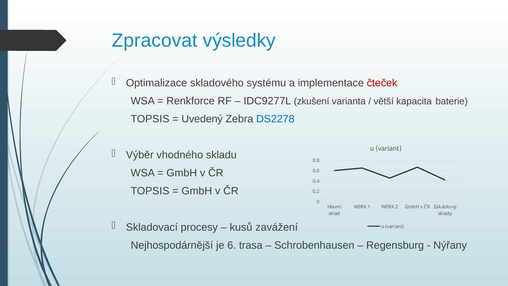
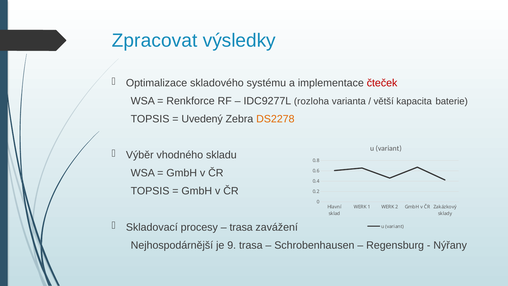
zkušení: zkušení -> rozloha (312, 101)
DS2278 colour: blue -> orange (275, 119)
kusů: kusů -> trasa (241, 227)
6: 6 -> 9 (232, 245)
